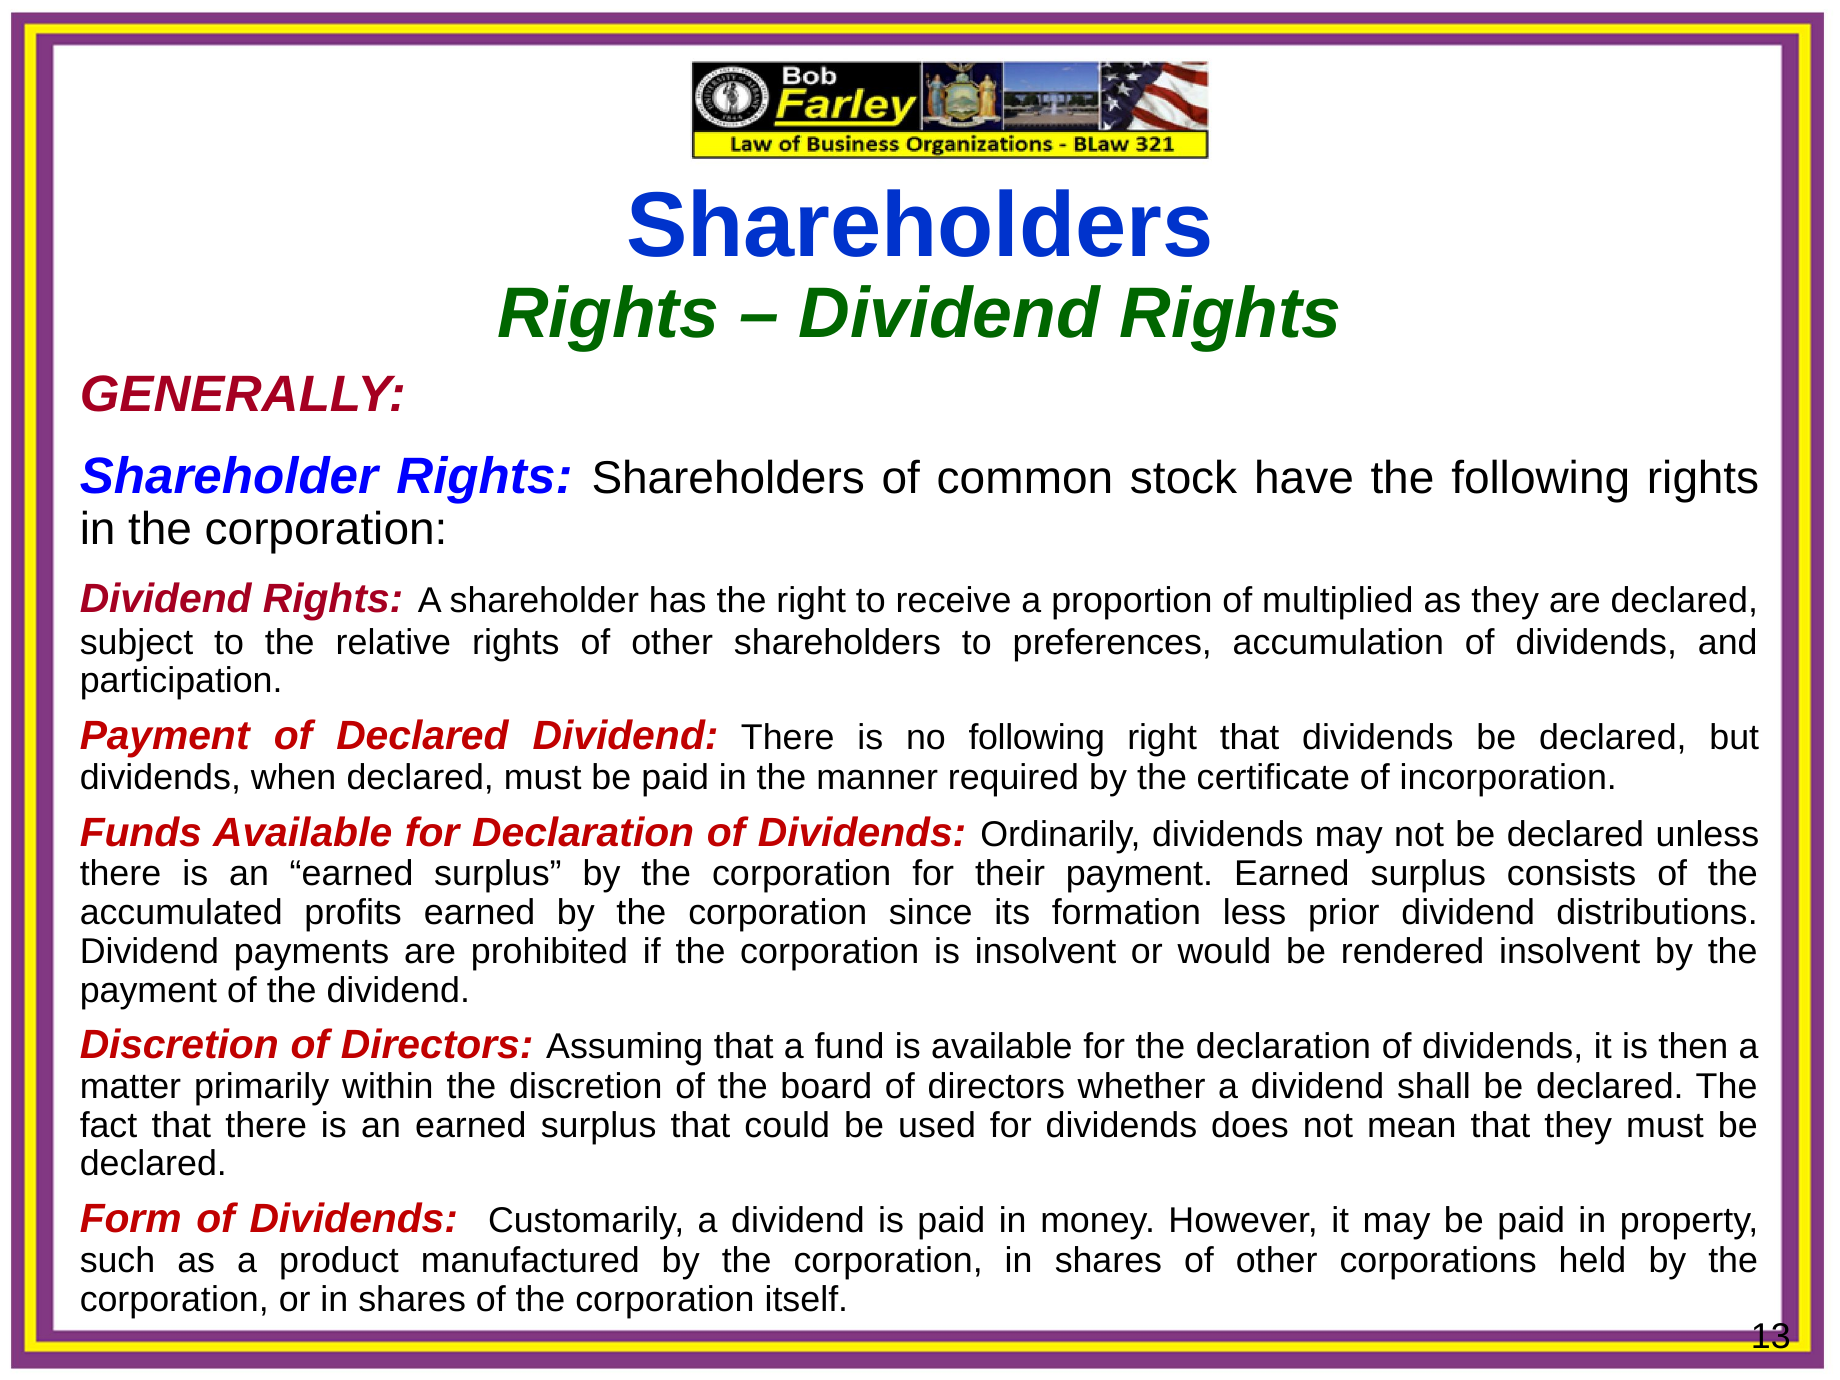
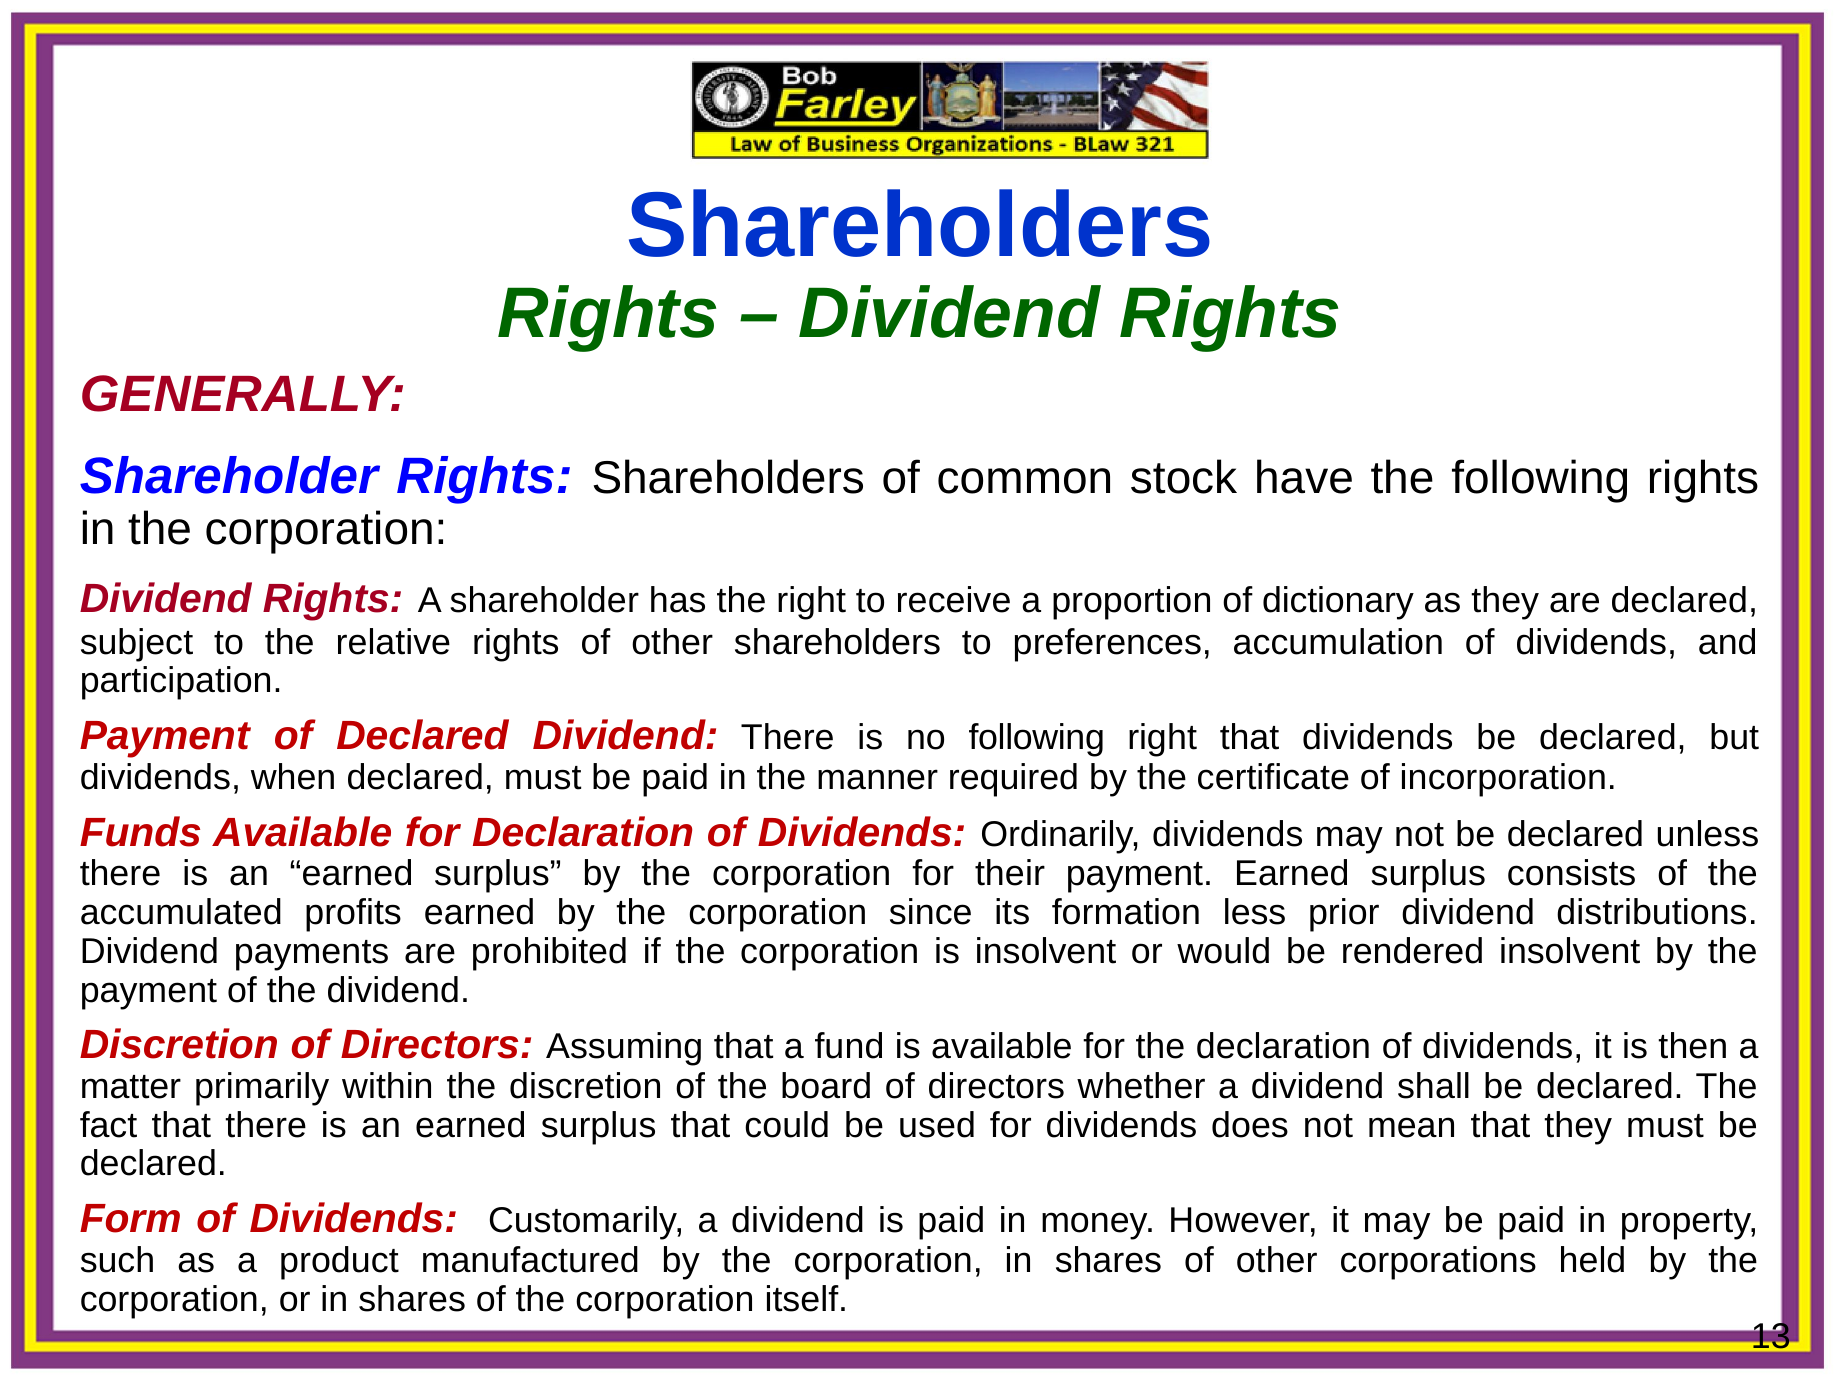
multiplied: multiplied -> dictionary (1338, 601)
